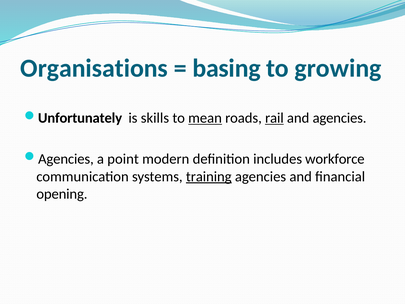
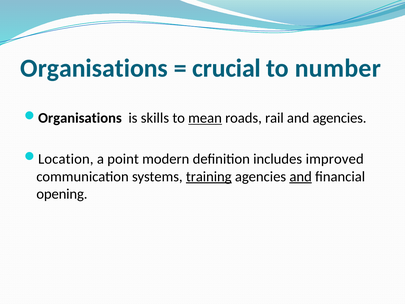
basing: basing -> crucial (227, 68)
growing: growing -> number (338, 68)
Unfortunately: Unfortunately -> Organisations (80, 118)
rail underline: present -> none (274, 118)
Agencies: Agencies -> Location (66, 159)
workforce: workforce -> improved (335, 159)
and underline: none -> present (301, 176)
